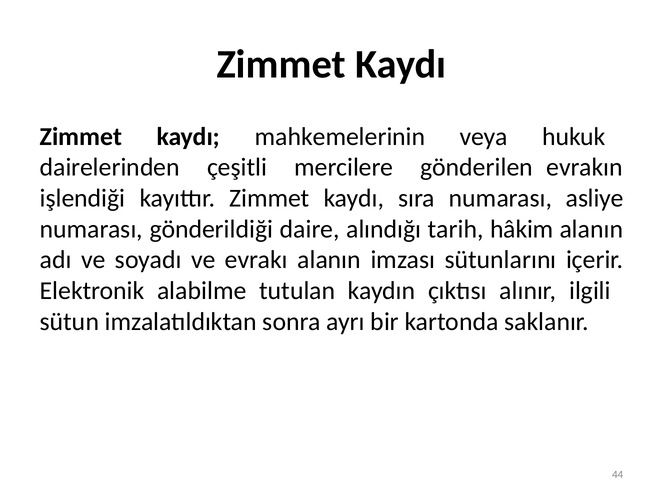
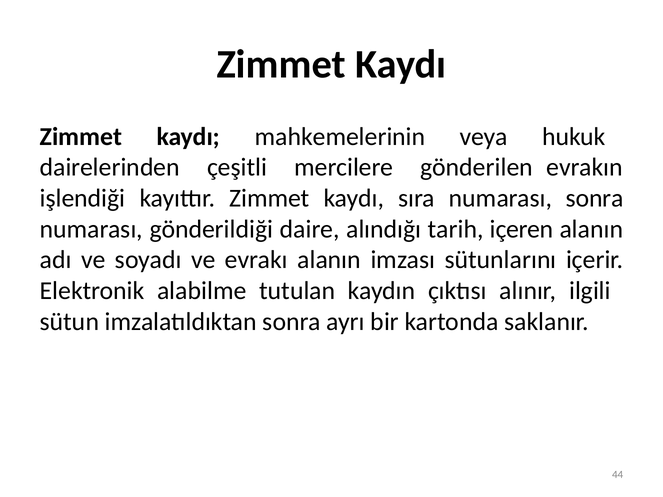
numarası asliye: asliye -> sonra (595, 198)
hâkim: hâkim -> içeren (522, 229)
